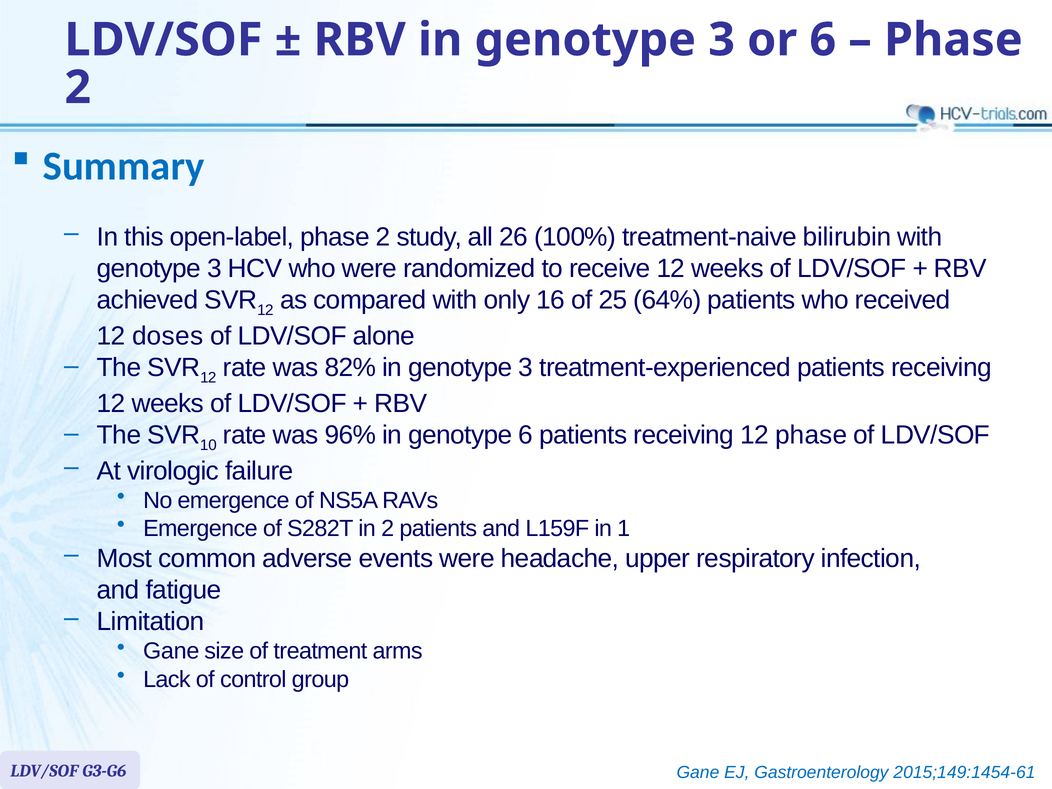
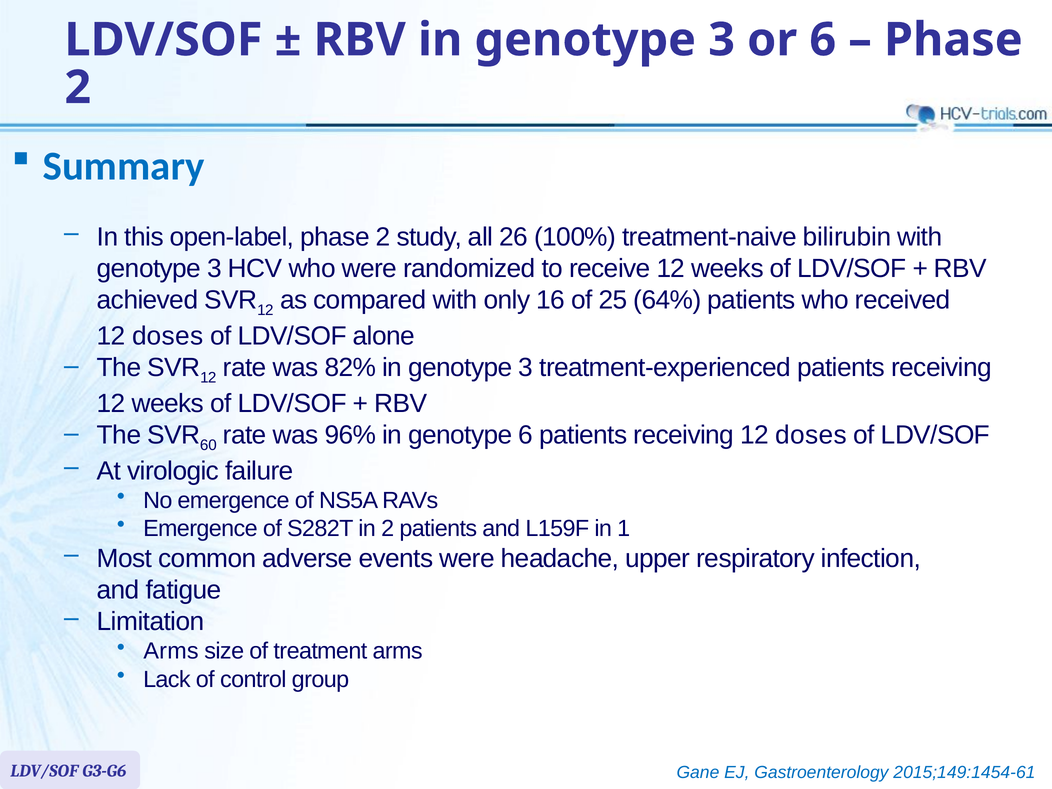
10: 10 -> 60 (208, 445)
receiving 12 phase: phase -> doses (811, 435)
Gane: Gane -> Arms (171, 651)
